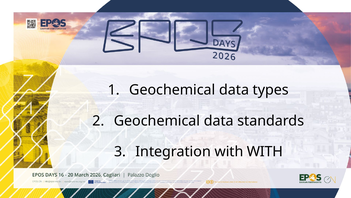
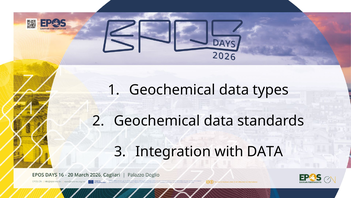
with WITH: WITH -> DATA (265, 151)
